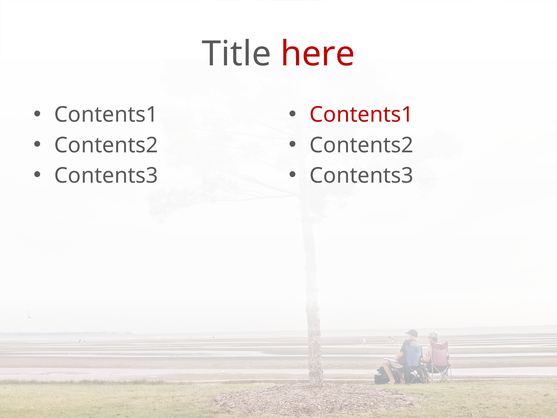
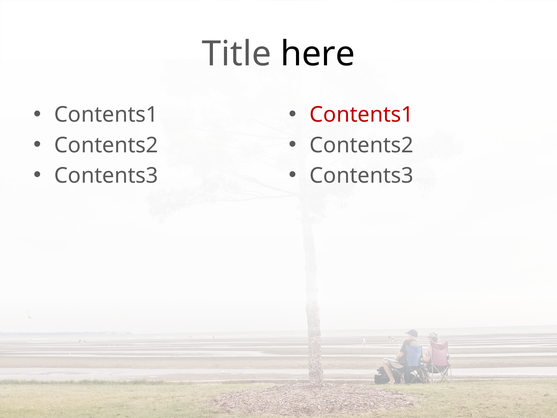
here colour: red -> black (318, 54)
